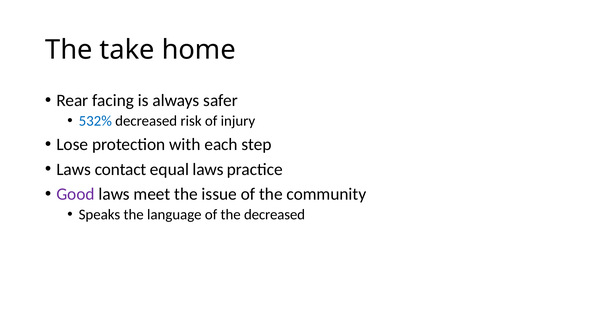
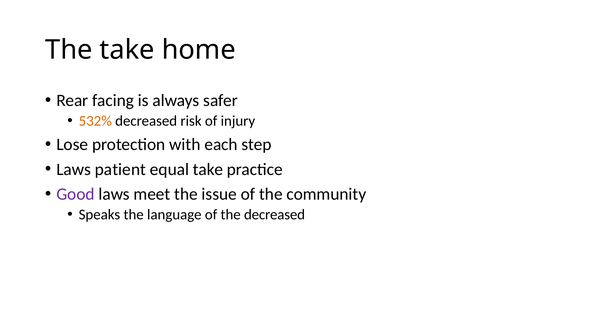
532% colour: blue -> orange (95, 121)
contact: contact -> patient (120, 169)
equal laws: laws -> take (208, 169)
